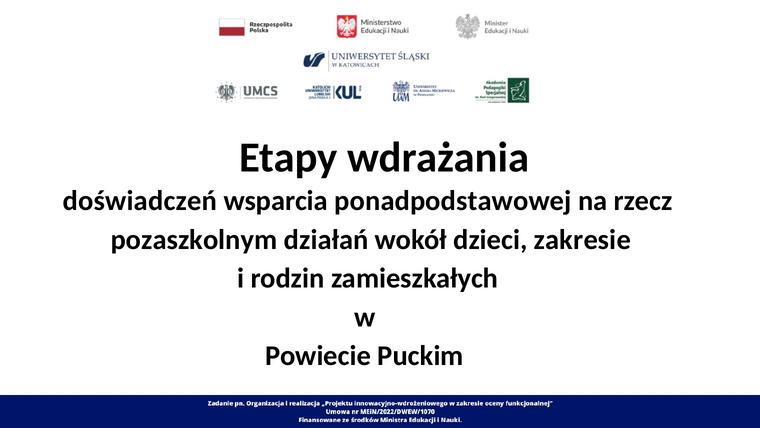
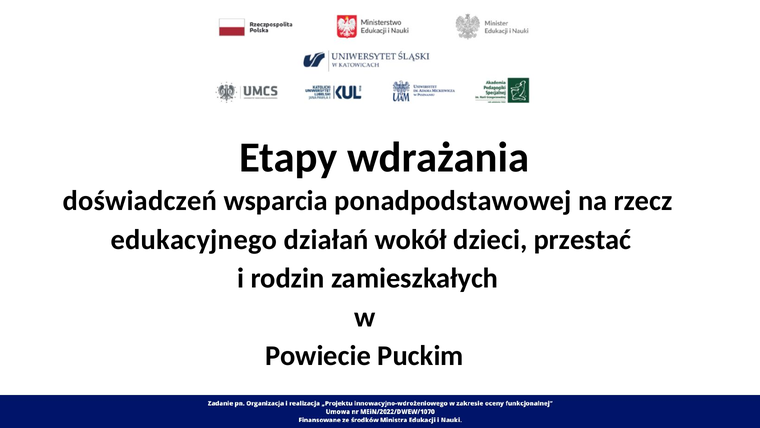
pozaszkolnym: pozaszkolnym -> edukacyjnego (194, 239)
zakresie: zakresie -> przestać (582, 239)
